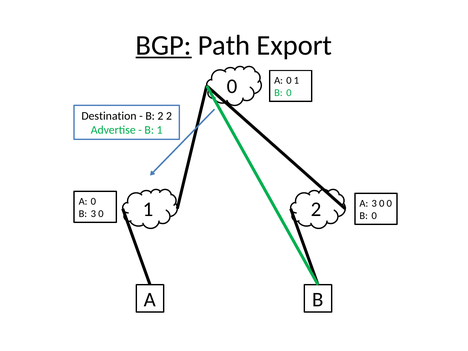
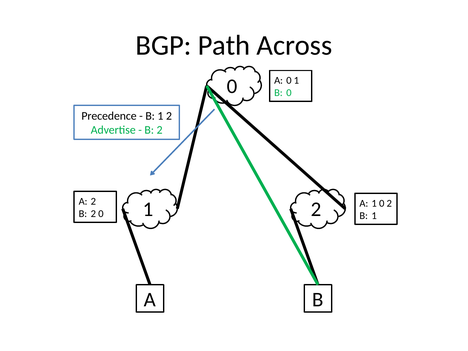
BGP underline: present -> none (164, 45)
Export: Export -> Across (294, 45)
Destination: Destination -> Precedence (109, 116)
2: 2 -> 1 (160, 116)
1: 1 -> 2 (160, 130)
0: 0 -> 2 (93, 201)
A 3: 3 -> 1 (374, 203)
0: 0 -> 2 (389, 203)
3: 3 -> 2 (93, 214)
0: 0 -> 1 (374, 216)
